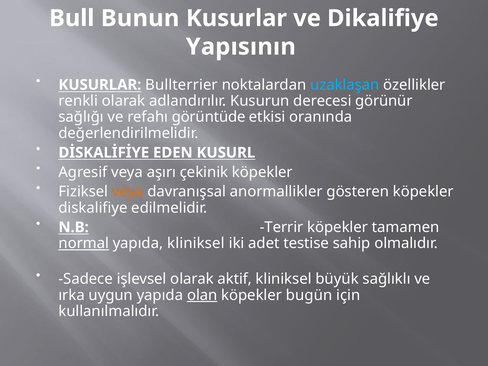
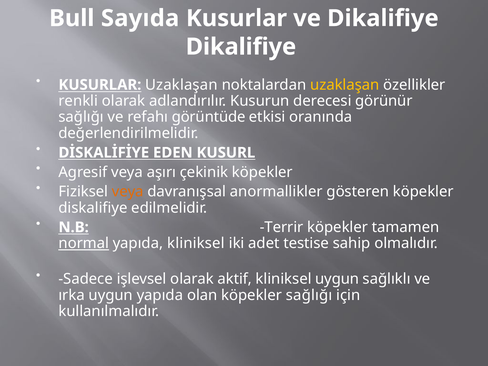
Bunun: Bunun -> Sayıda (140, 18)
Yapısının: Yapısının -> Dikalifiye (241, 47)
KUSURLAR Bullterrier: Bullterrier -> Uzaklaşan (181, 85)
uzaklaşan colour: light blue -> yellow (345, 85)
kliniksel büyük: büyük -> uygun (337, 279)
olan underline: present -> none (202, 295)
köpekler bugün: bugün -> sağlığı (309, 295)
